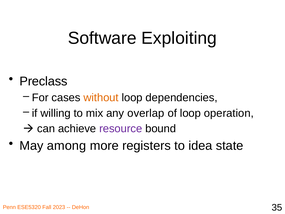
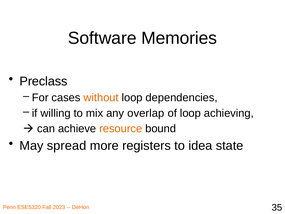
Exploiting: Exploiting -> Memories (179, 38)
operation: operation -> achieving (229, 113)
resource colour: purple -> orange (121, 129)
among: among -> spread (67, 145)
